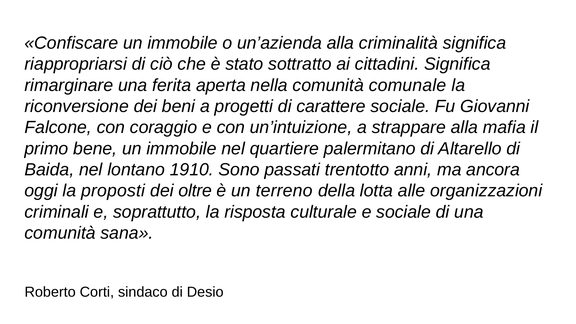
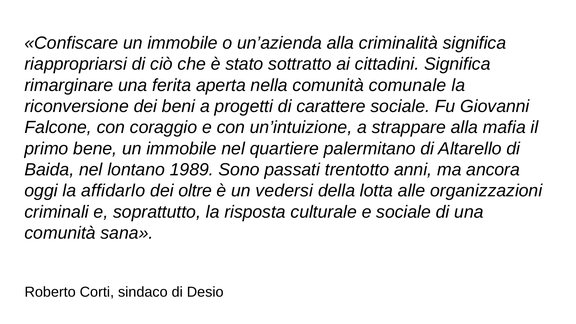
1910: 1910 -> 1989 (192, 170)
proposti: proposti -> affidarlo (113, 191)
terreno: terreno -> vedersi (284, 191)
